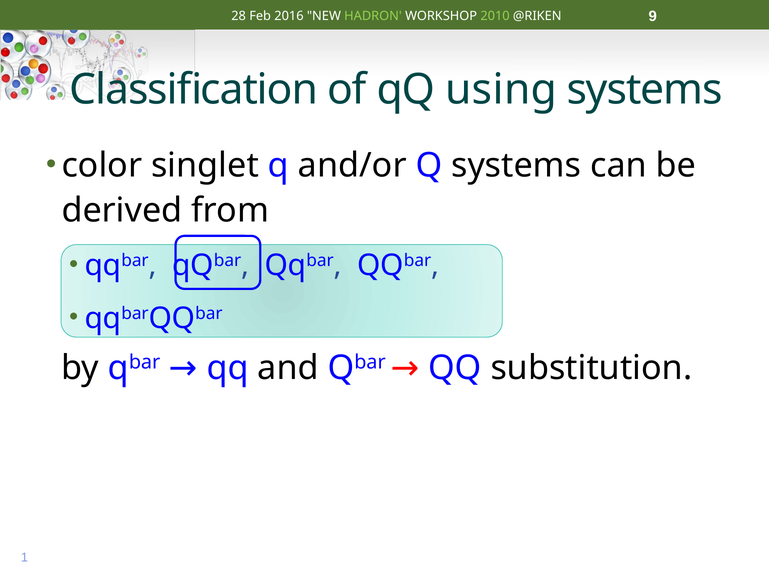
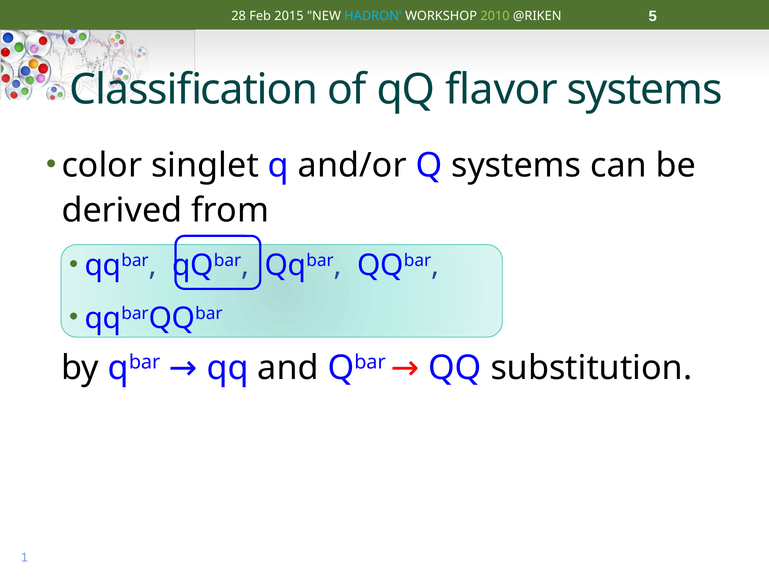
2016: 2016 -> 2015 (289, 16)
HADRON colour: light green -> light blue (373, 16)
9: 9 -> 5 (653, 16)
using: using -> flavor (502, 89)
